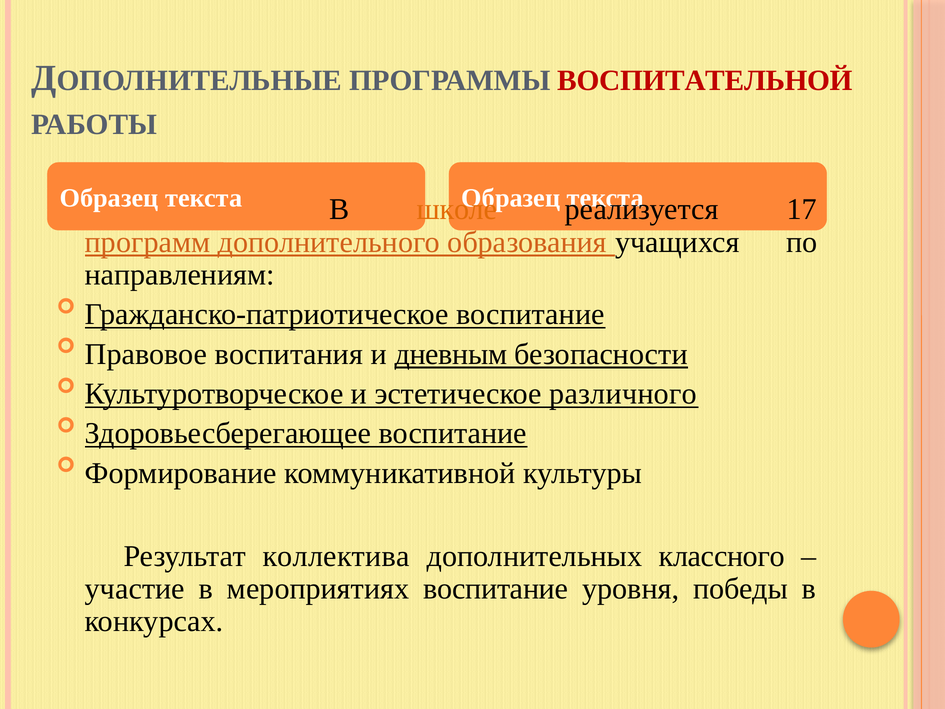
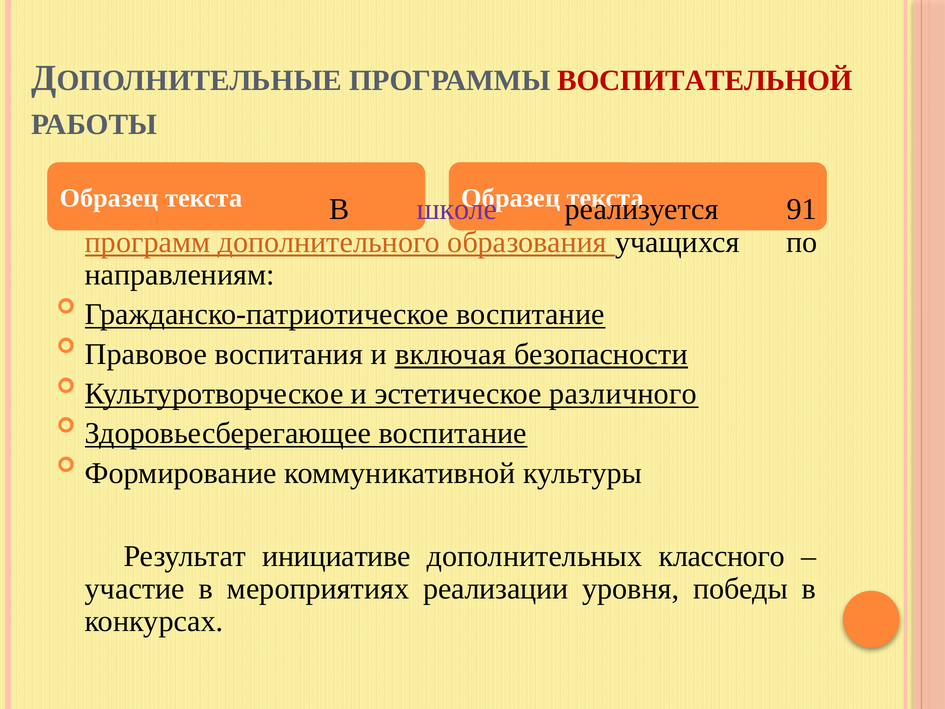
школе colour: orange -> purple (457, 209)
17: 17 -> 91 (802, 209)
дневным: дневным -> включая (451, 354)
коллектива: коллектива -> инициативе (336, 556)
мероприятиях воспитание: воспитание -> реализации (496, 588)
